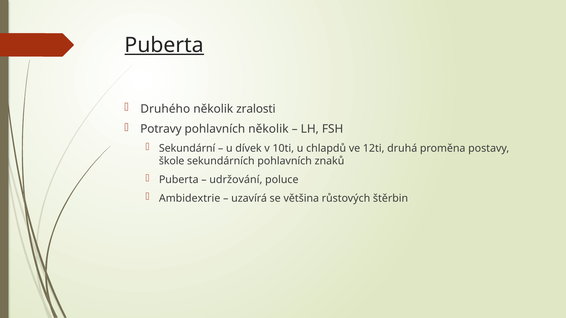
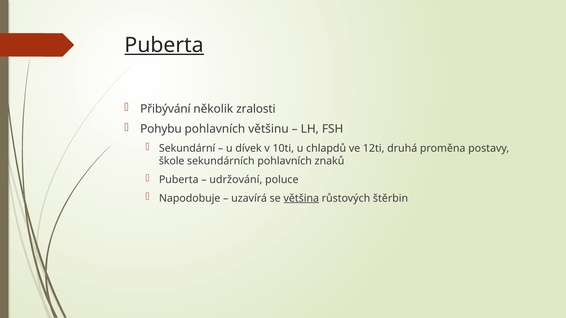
Druhého: Druhého -> Přibývání (165, 109)
Potravy: Potravy -> Pohybu (161, 129)
pohlavních několik: několik -> většinu (268, 129)
Ambidextrie: Ambidextrie -> Napodobuje (190, 198)
většina underline: none -> present (301, 198)
